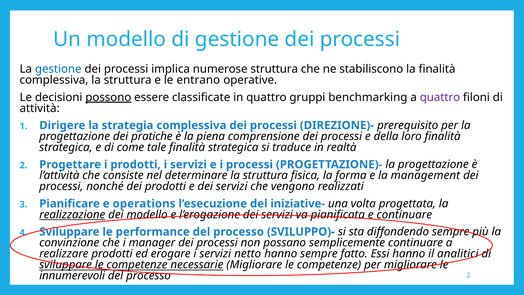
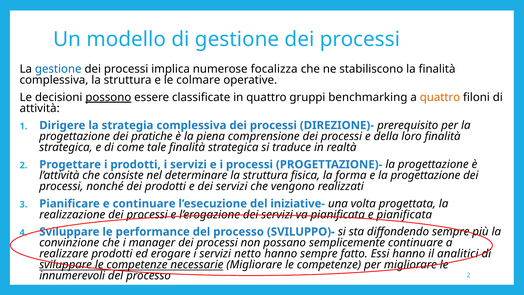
numerose struttura: struttura -> focalizza (274, 69)
entrano: entrano -> colmare (198, 80)
quattro colour: purple -> orange (440, 97)
e la management: management -> progettazione (425, 175)
e operations: operations -> continuare (144, 203)
realizzazione underline: present -> none (72, 214)
modello: modello -> processi (147, 214)
e continuare: continuare -> pianificata (404, 214)
